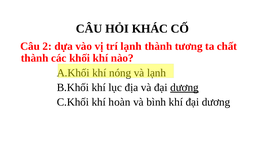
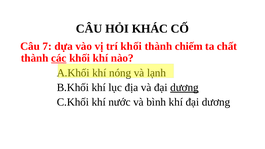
2: 2 -> 7 (47, 46)
trí lạnh: lạnh -> khối (131, 46)
tương: tương -> chiếm (189, 46)
các underline: none -> present (59, 58)
hoàn: hoàn -> nước (120, 102)
